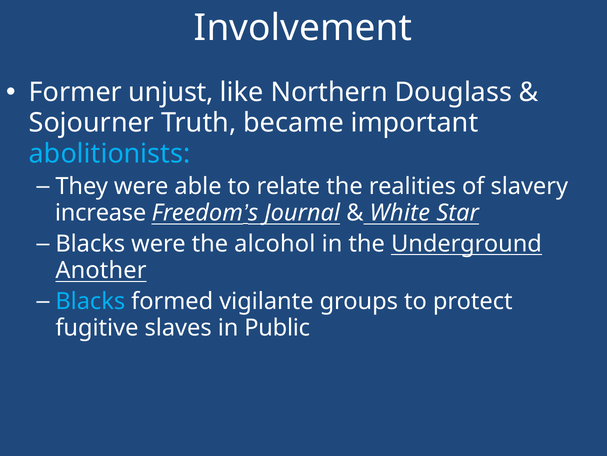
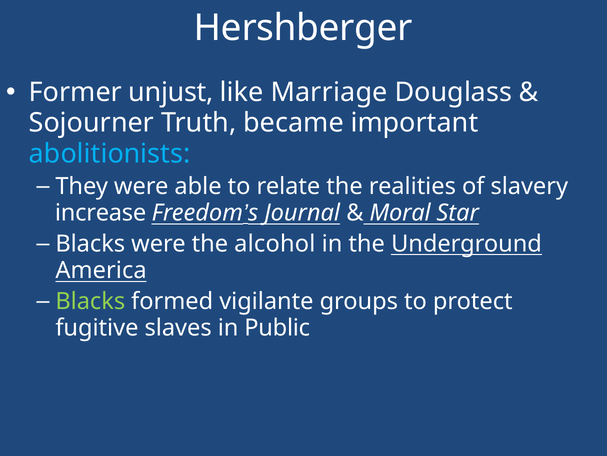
Involvement: Involvement -> Hershberger (303, 28)
Northern: Northern -> Marriage (329, 92)
White: White -> Moral (400, 213)
Another: Another -> America (101, 270)
Blacks colour: light blue -> light green (90, 301)
